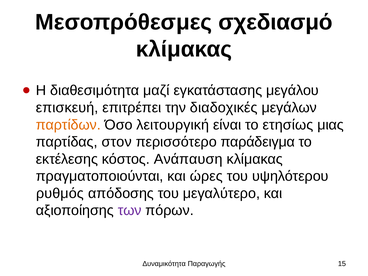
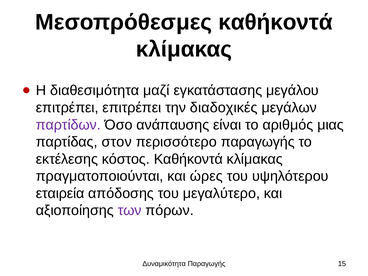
Μεσοπρόθεσμες σχεδιασμό: σχεδιασμό -> καθήκοντά (275, 22)
επισκευή: επισκευή -> επιτρέπει (67, 108)
παρτίδων colour: orange -> purple (68, 125)
λειτουργική: λειτουργική -> ανάπαυσης (173, 125)
ετησίως: ετησίως -> αριθμός (288, 125)
περισσότερο παράδειγμα: παράδειγμα -> παραγωγής (258, 142)
κόστος Ανάπαυση: Ανάπαυση -> Καθήκοντά (188, 159)
ρυθμός: ρυθμός -> εταιρεία (60, 193)
